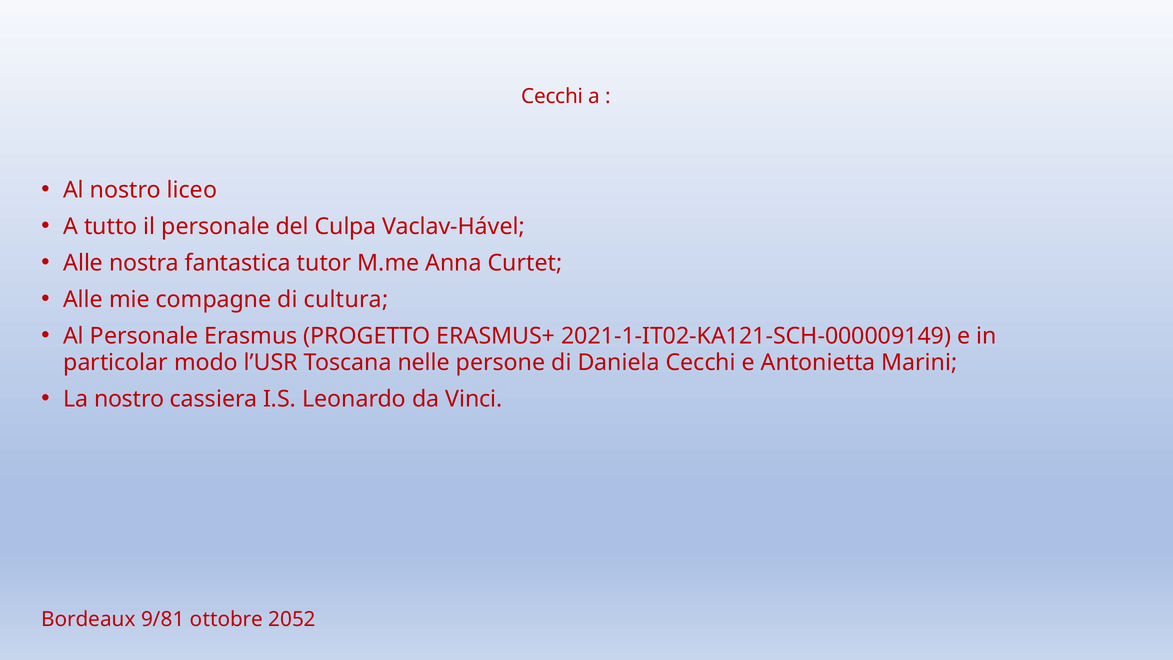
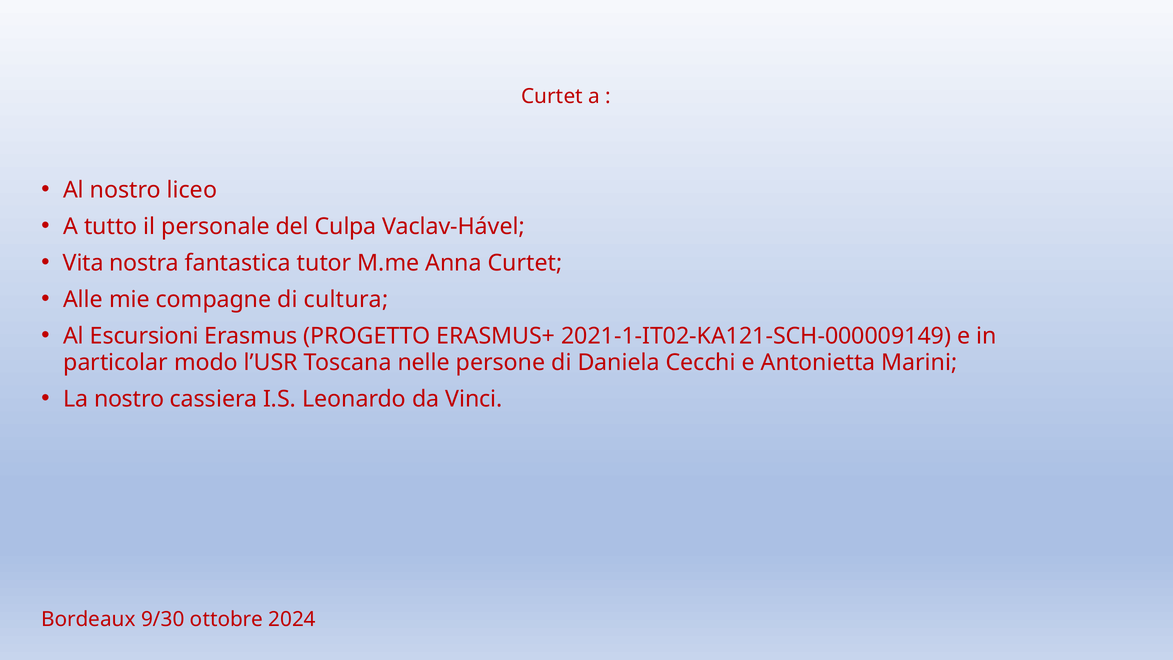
Cecchi: Cecchi -> Curtet (552, 96)
Alle: Alle -> Vita (83, 263)
Al Personale: Personale -> Escursioni (144, 336)
9/81: 9/81 -> 9/30 (163, 619)
2052: 2052 -> 2024 (292, 619)
